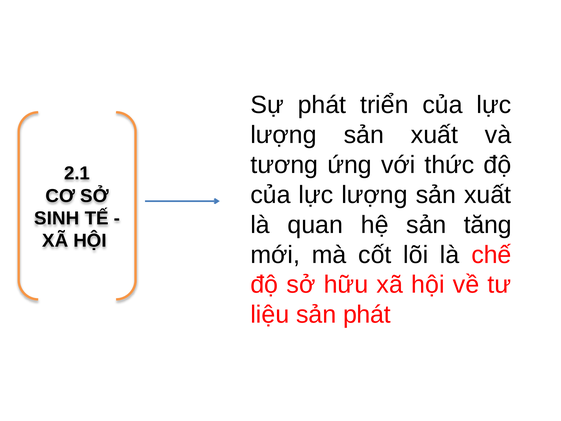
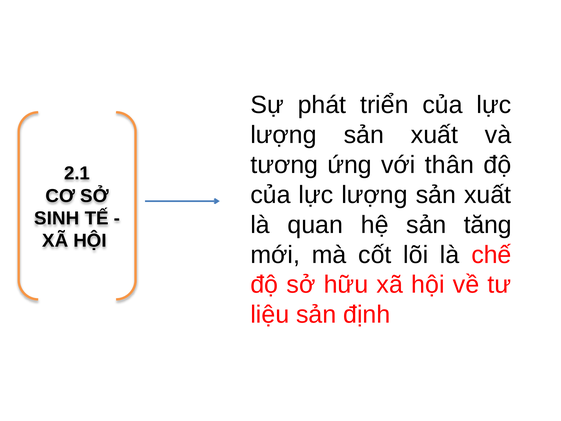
thức: thức -> thân (449, 165)
sản phát: phát -> định (367, 314)
